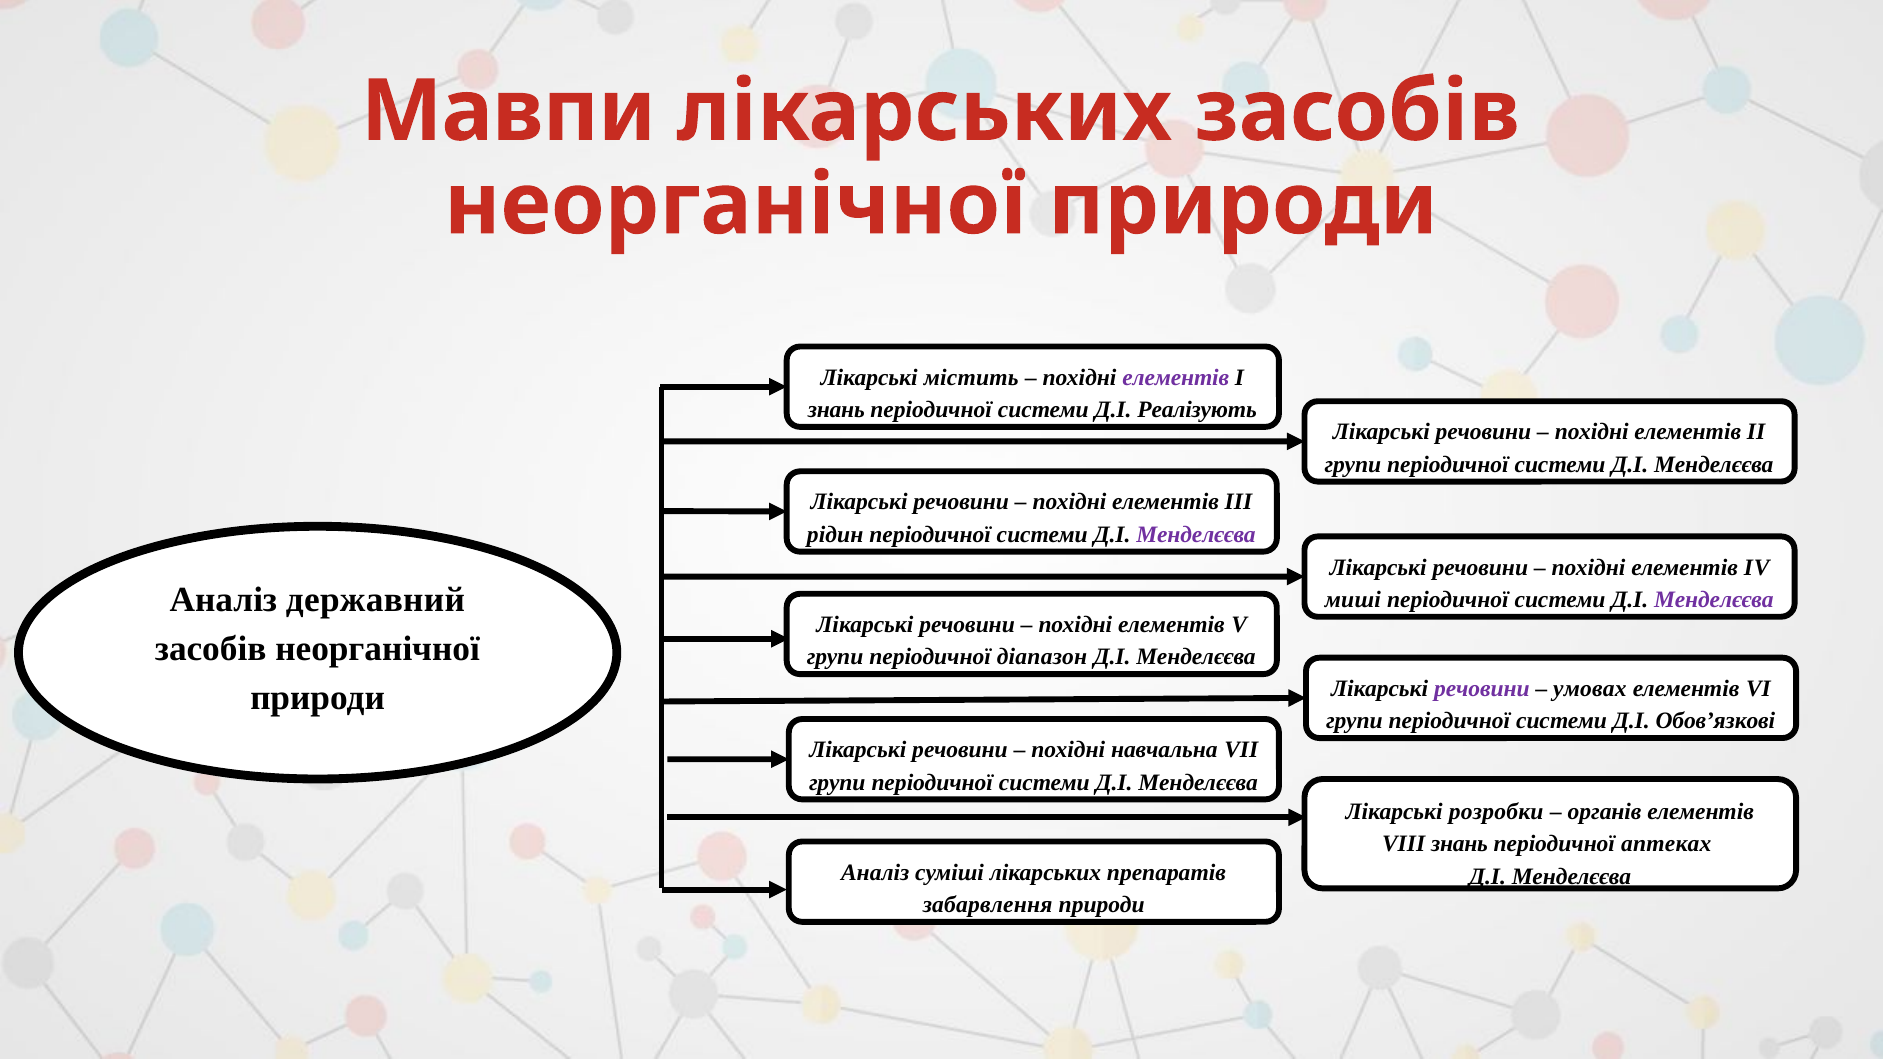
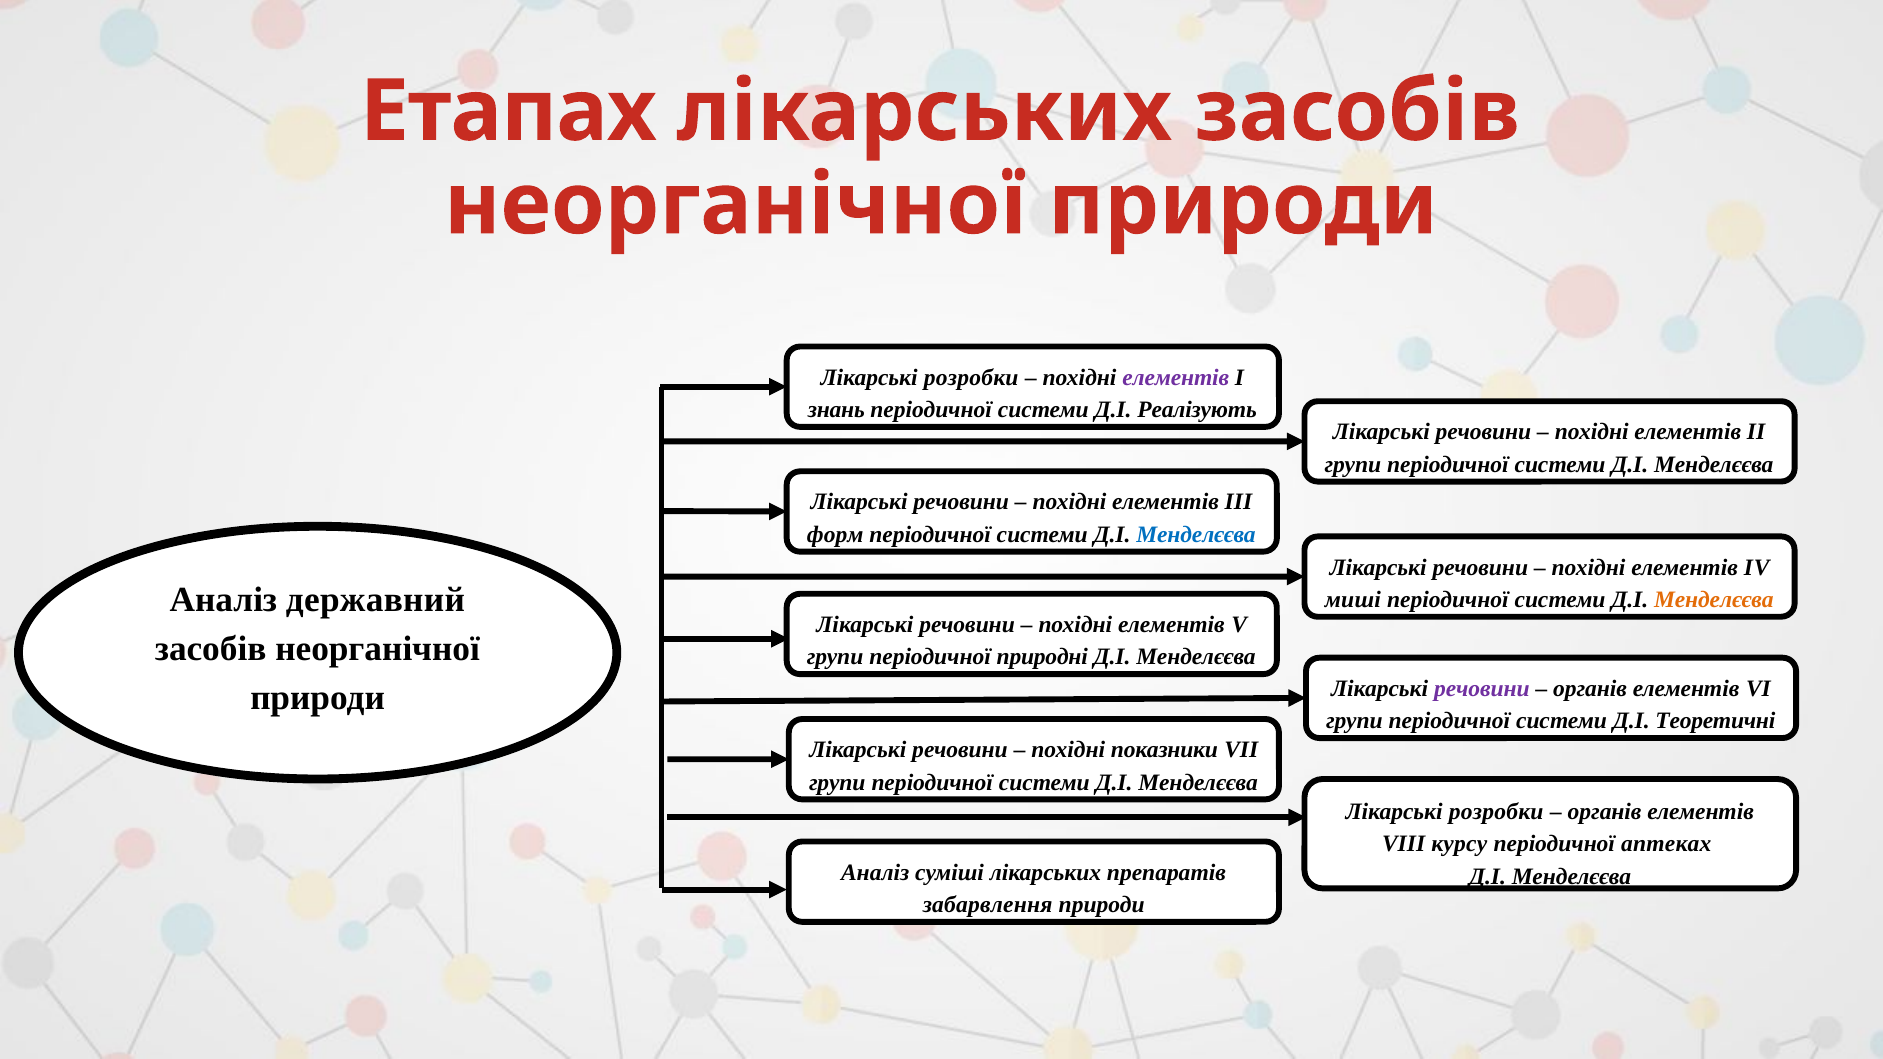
Мавпи: Мавпи -> Етапах (508, 112)
містить: містить -> розробки (971, 377)
рідин: рідин -> форм (835, 535)
Менделєєва colour: purple -> blue (1196, 535)
Менделєєва colour: purple -> orange (1714, 600)
діапазон: діапазон -> природні (1042, 657)
умовах: умовах -> органів (1590, 689)
Обовʼязкові: Обовʼязкові -> Теоретичні (1715, 721)
навчальна: навчальна -> показники (1164, 750)
VIII знань: знань -> курсу (1459, 844)
